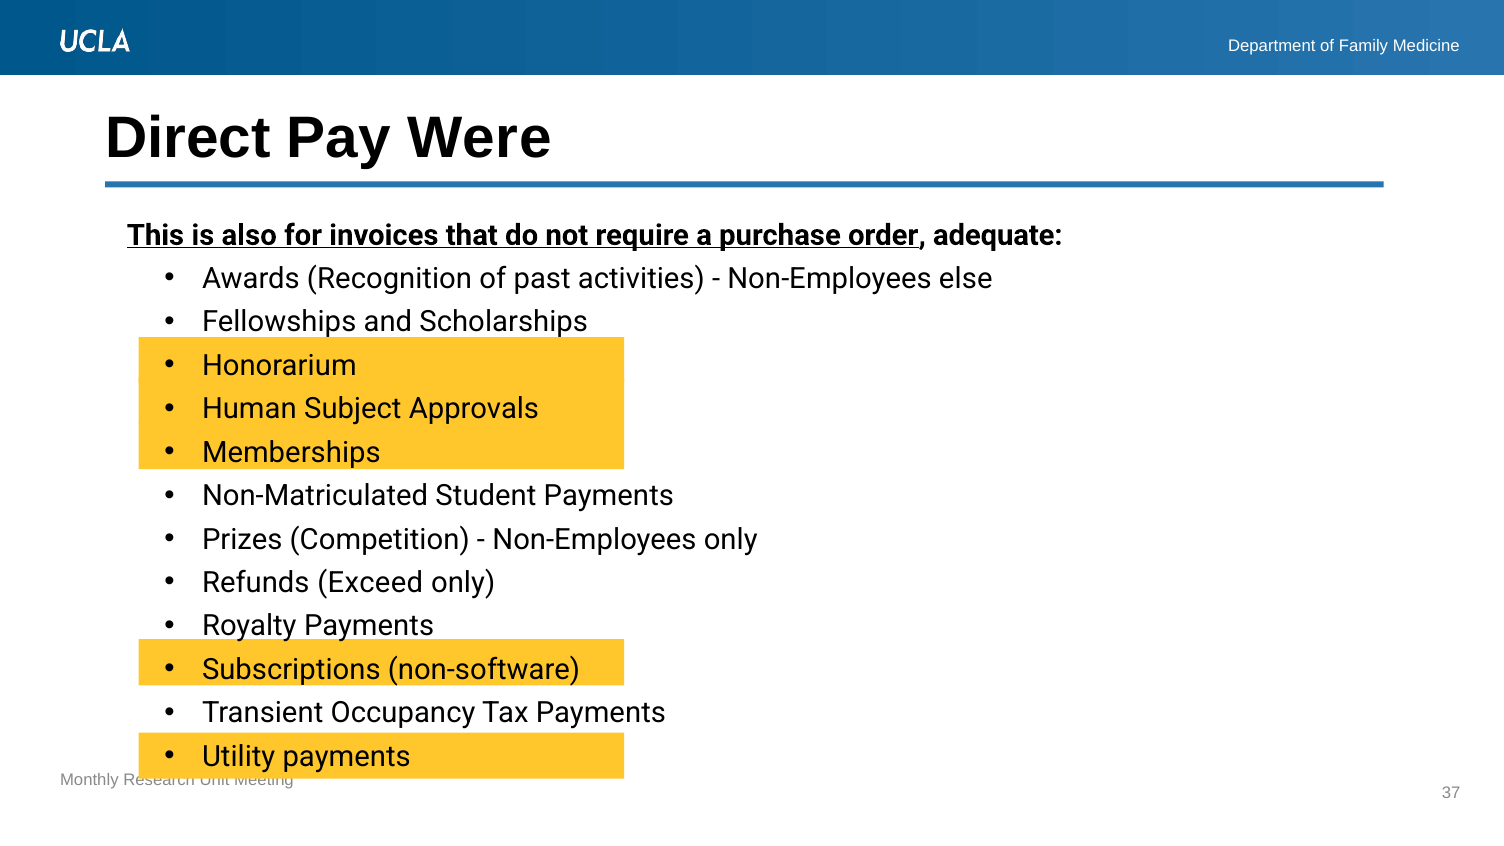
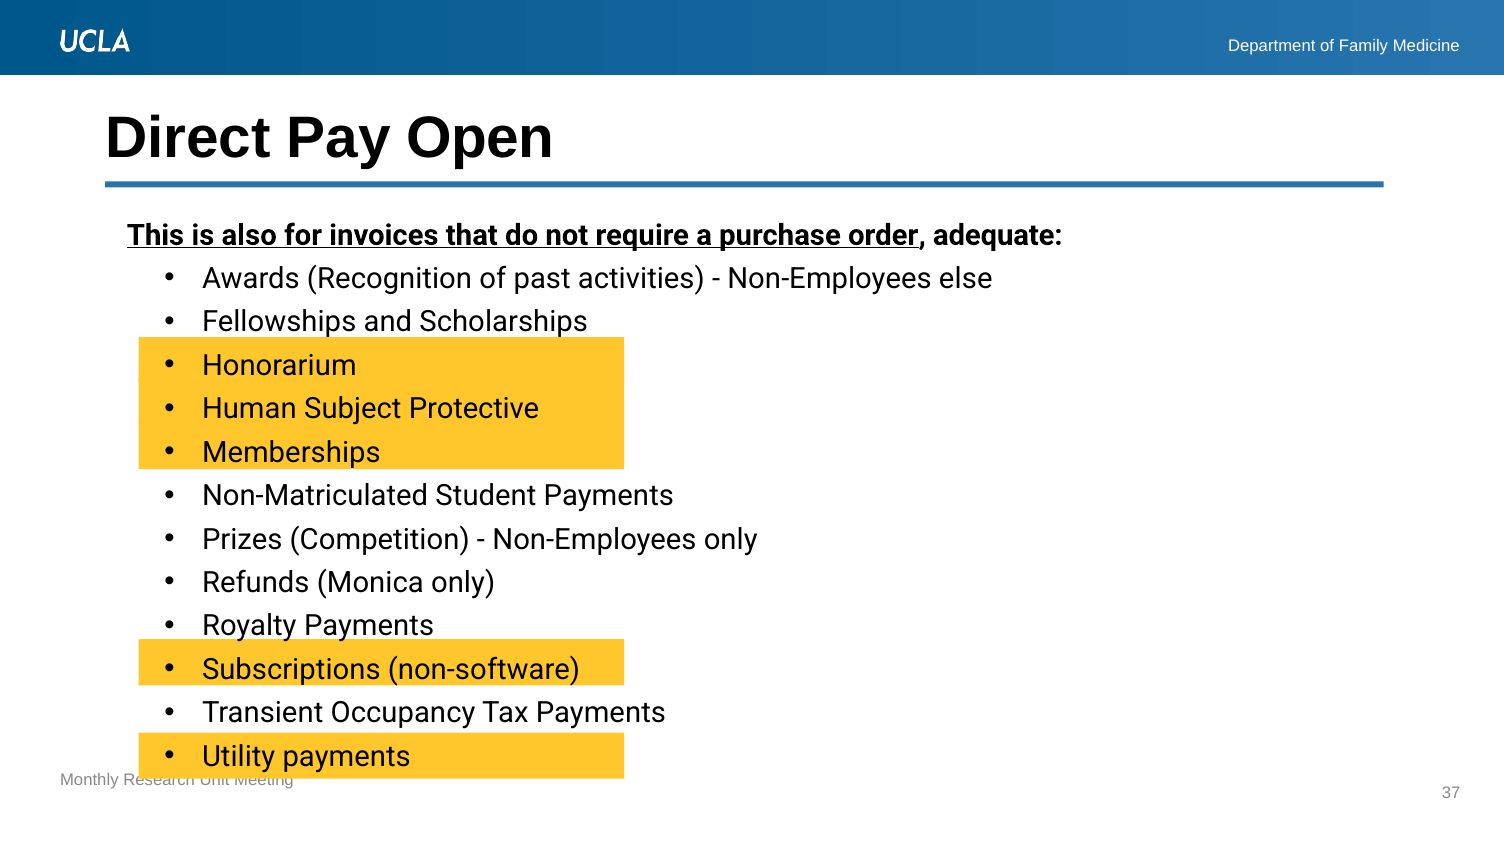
Were: Were -> Open (480, 138)
Approvals: Approvals -> Protective (474, 409)
Exceed: Exceed -> Monica (370, 583)
